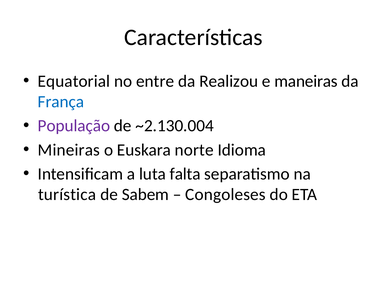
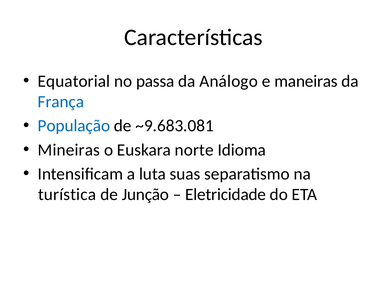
entre: entre -> passa (155, 81)
Realizou: Realizou -> Análogo (229, 81)
População colour: purple -> blue (74, 126)
~2.130.004: ~2.130.004 -> ~9.683.081 (175, 126)
falta: falta -> suas (185, 174)
Sabem: Sabem -> Junção (145, 195)
Congoleses: Congoleses -> Eletricidade (226, 195)
